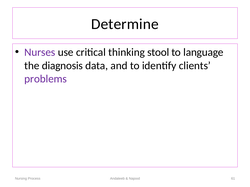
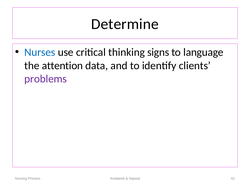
Nurses colour: purple -> blue (40, 52)
stool: stool -> signs (158, 52)
diagnosis: diagnosis -> attention (62, 66)
